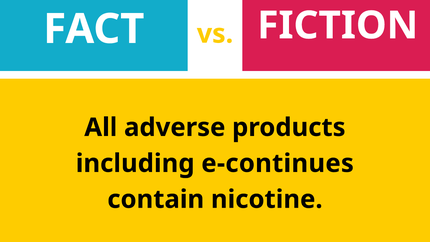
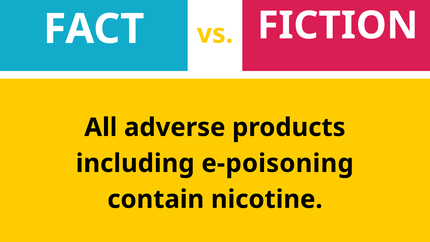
e-continues: e-continues -> e-poisoning (278, 163)
